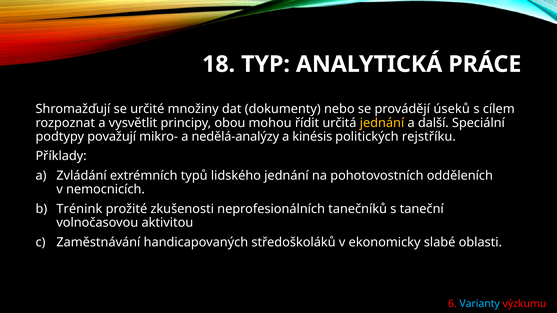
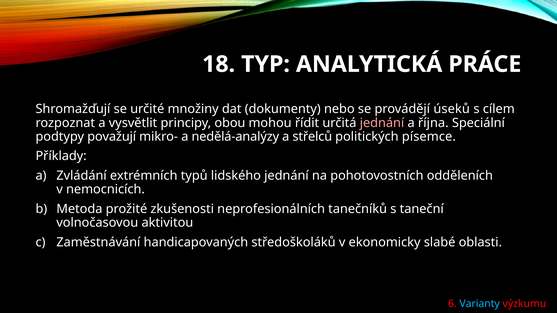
jednání colour: yellow -> pink (382, 123)
další: další -> října (433, 123)
kinésis: kinésis -> střelců (312, 137)
rejstříku: rejstříku -> písemce (429, 137)
Trénink: Trénink -> Metoda (79, 209)
